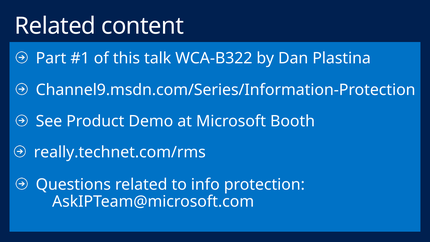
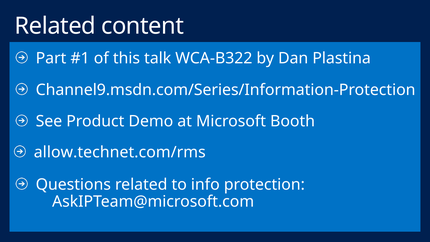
really.technet.com/rms: really.technet.com/rms -> allow.technet.com/rms (120, 152)
